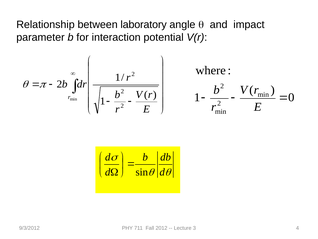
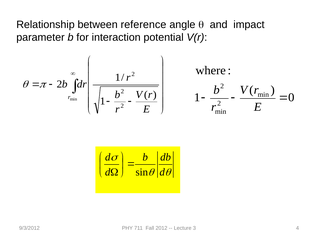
laboratory: laboratory -> reference (143, 25)
